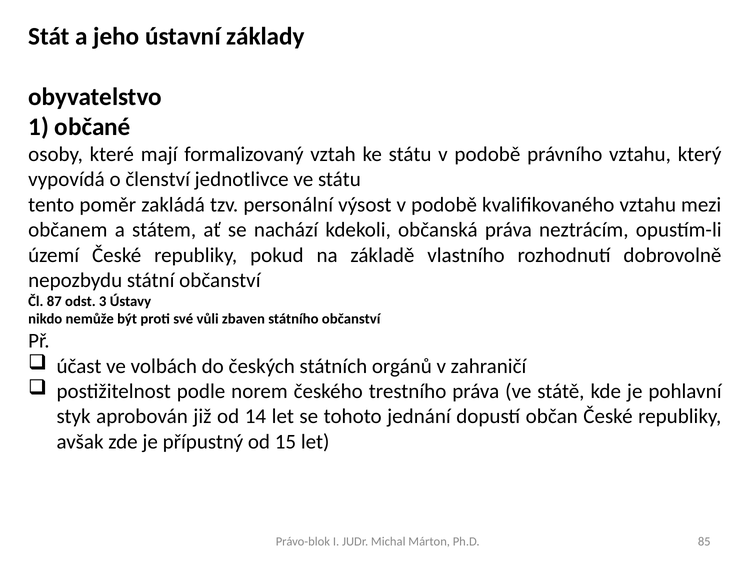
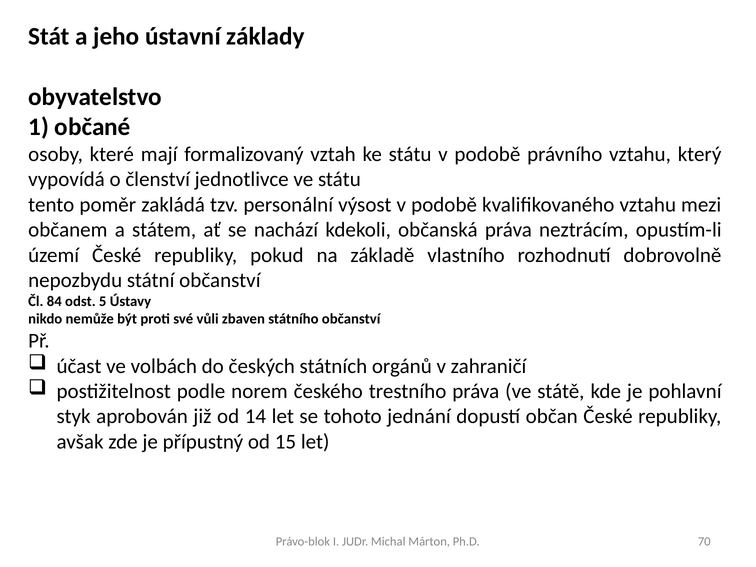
87: 87 -> 84 (54, 301)
3: 3 -> 5 (103, 301)
85: 85 -> 70 (704, 541)
